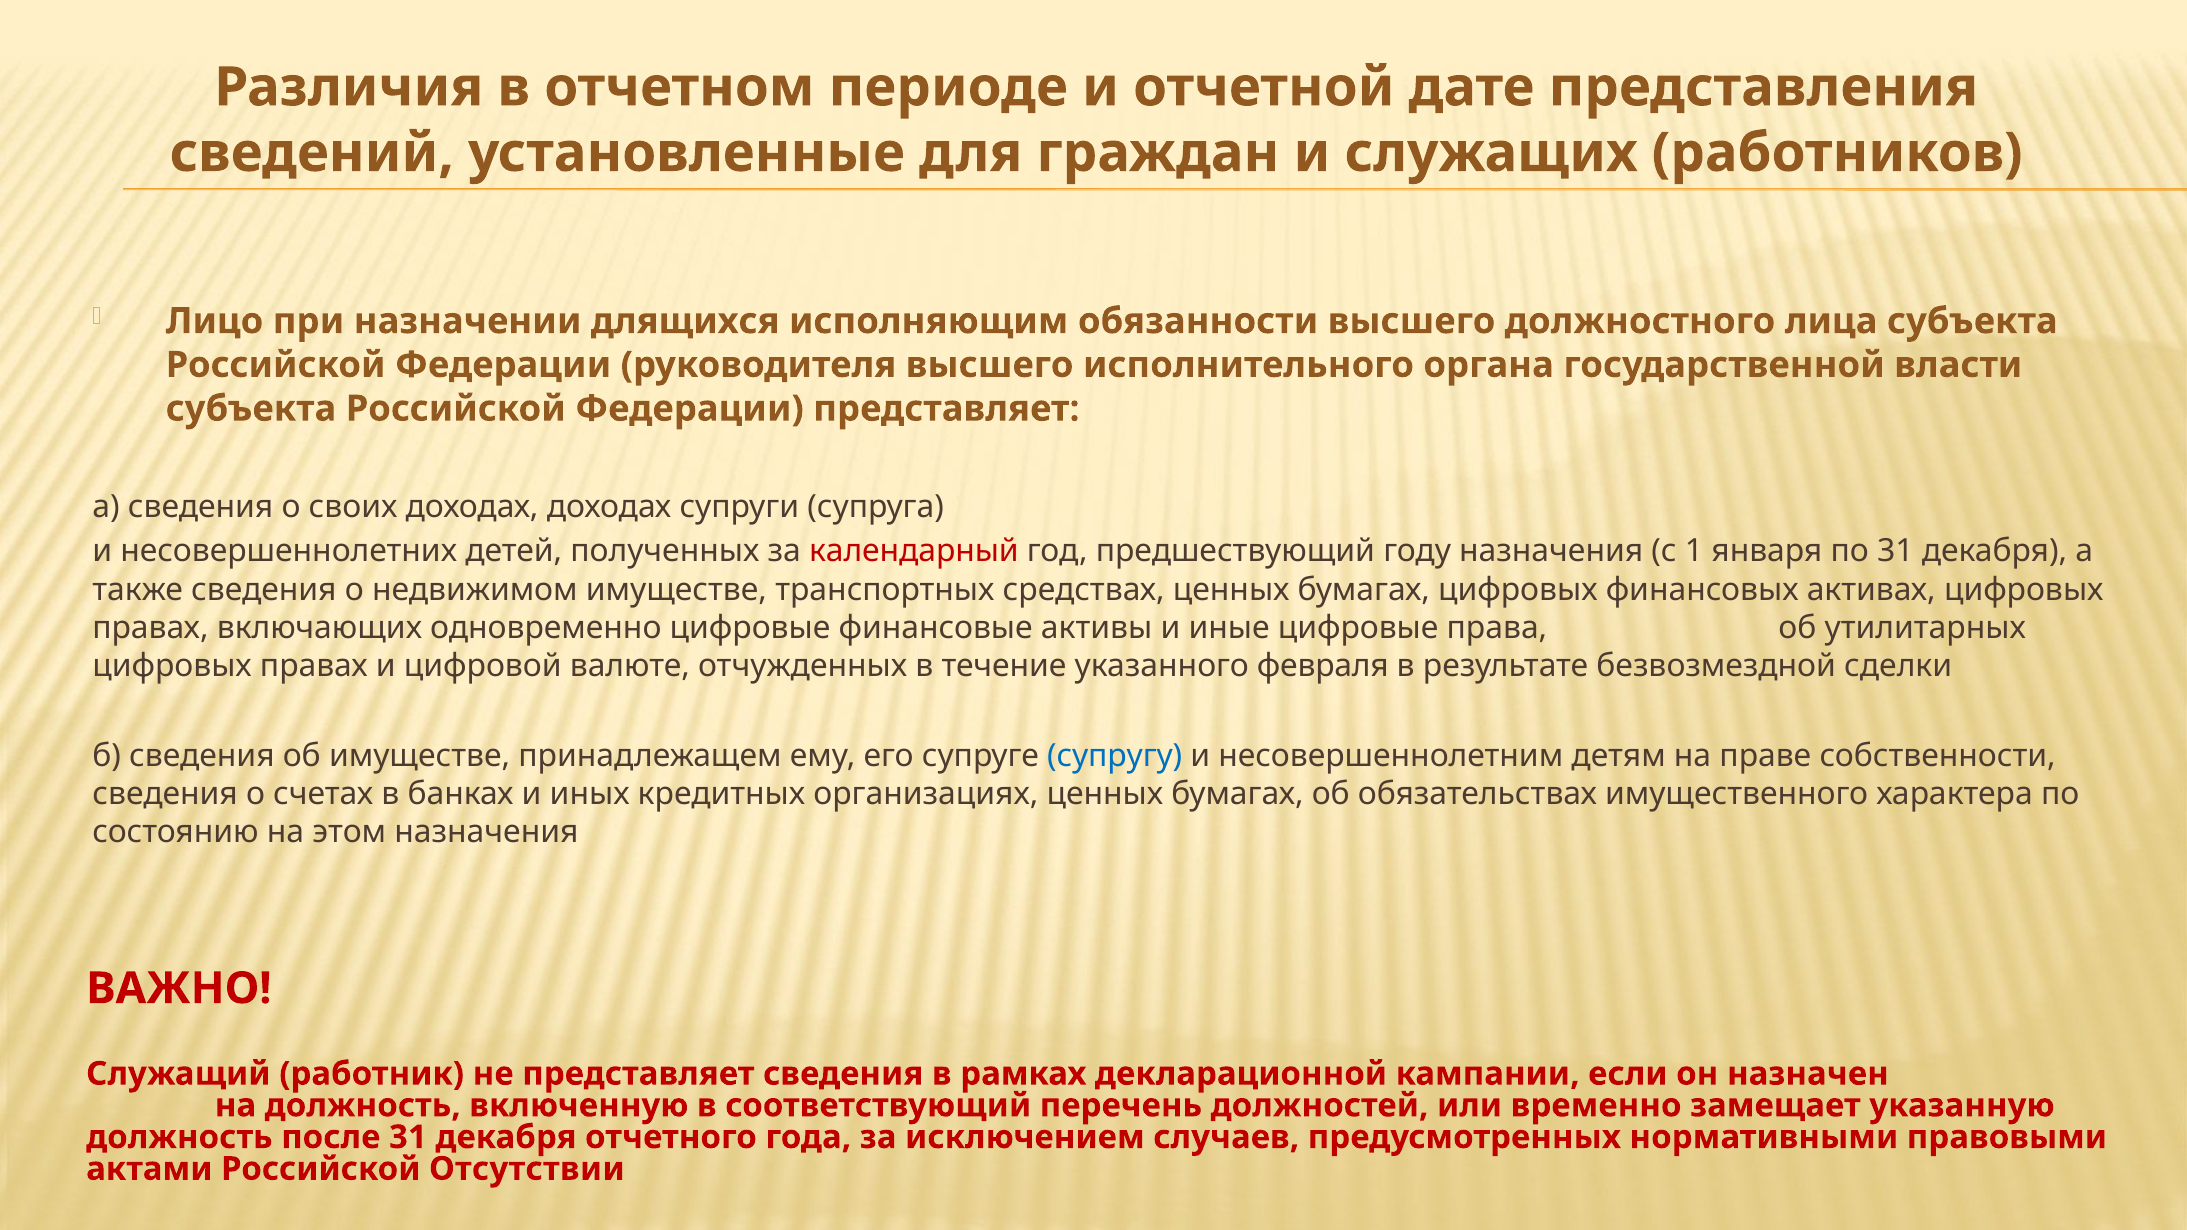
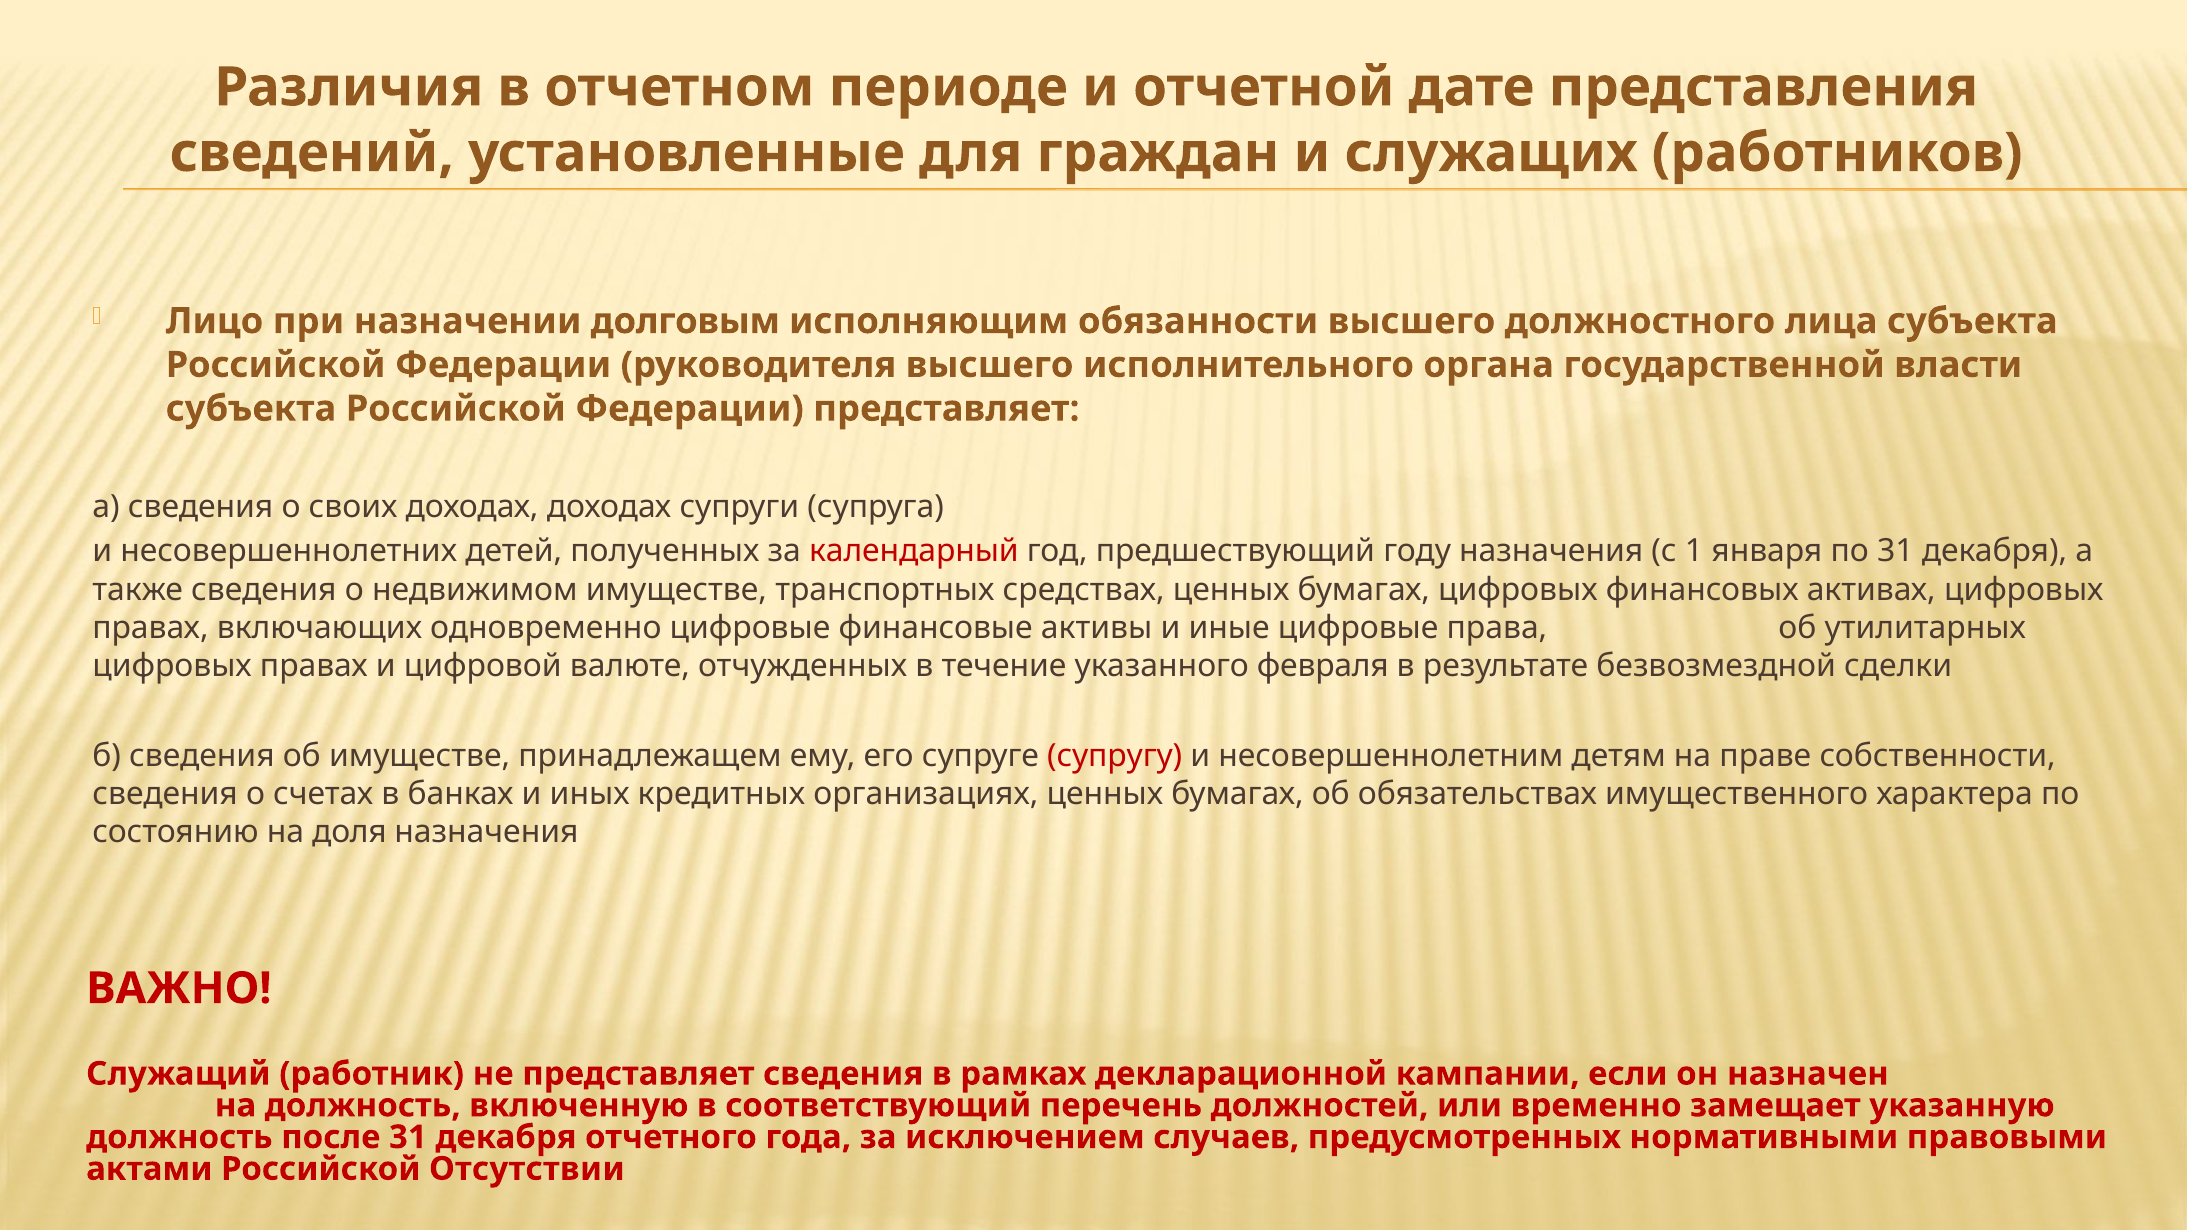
длящихся: длящихся -> долговым (685, 321)
супругу colour: blue -> red (1115, 756)
этом: этом -> доля (349, 832)
